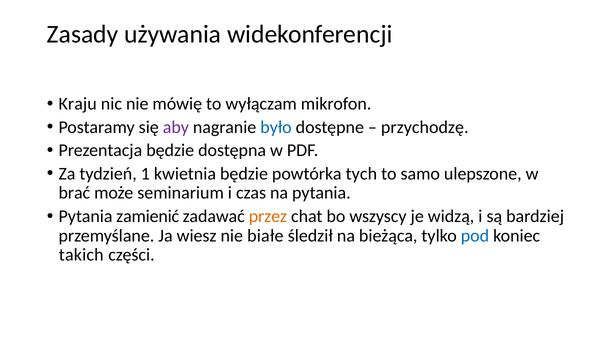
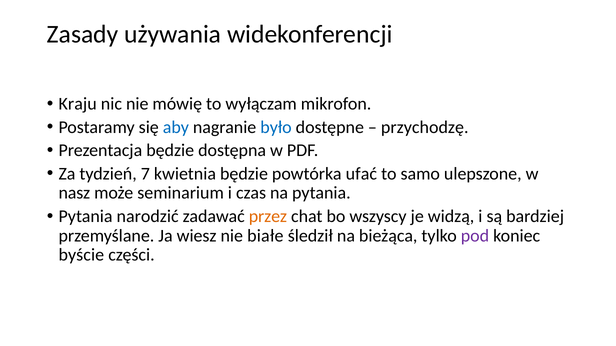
aby colour: purple -> blue (176, 127)
1: 1 -> 7 (145, 174)
tych: tych -> ufać (361, 174)
brać: brać -> nasz (74, 193)
zamienić: zamienić -> narodzić (148, 217)
pod colour: blue -> purple (475, 236)
takich: takich -> byście (81, 255)
